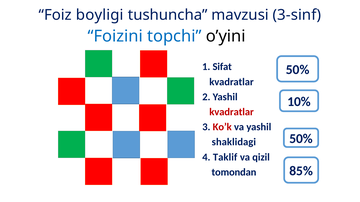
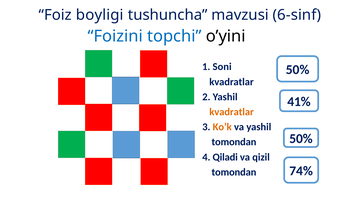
3-sinf: 3-sinf -> 6-sinf (297, 15)
Sifat: Sifat -> Soni (222, 67)
10%: 10% -> 41% (299, 102)
kvadratlar colour: red -> orange (232, 112)
Ko’k colour: red -> orange (222, 127)
shaklidagi: shaklidagi -> tomondan (234, 142)
Taklif: Taklif -> Qiladi (225, 157)
85%: 85% -> 74% (301, 171)
